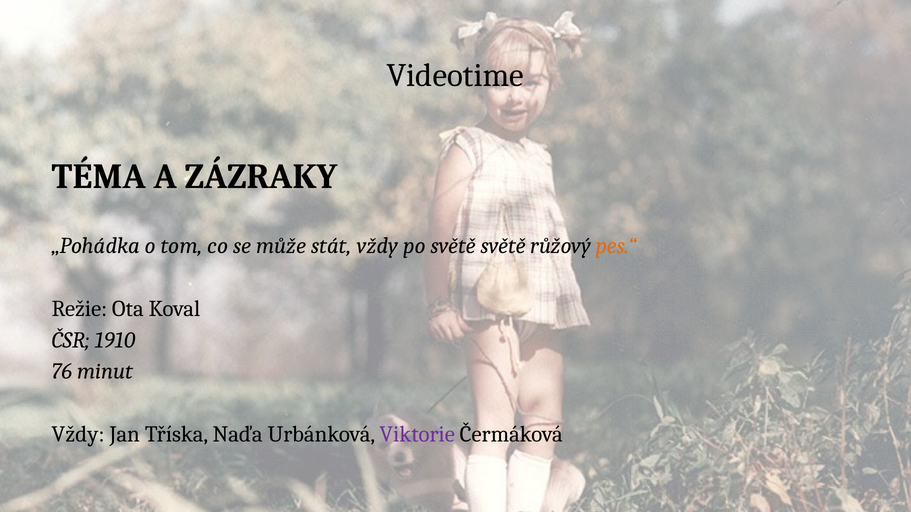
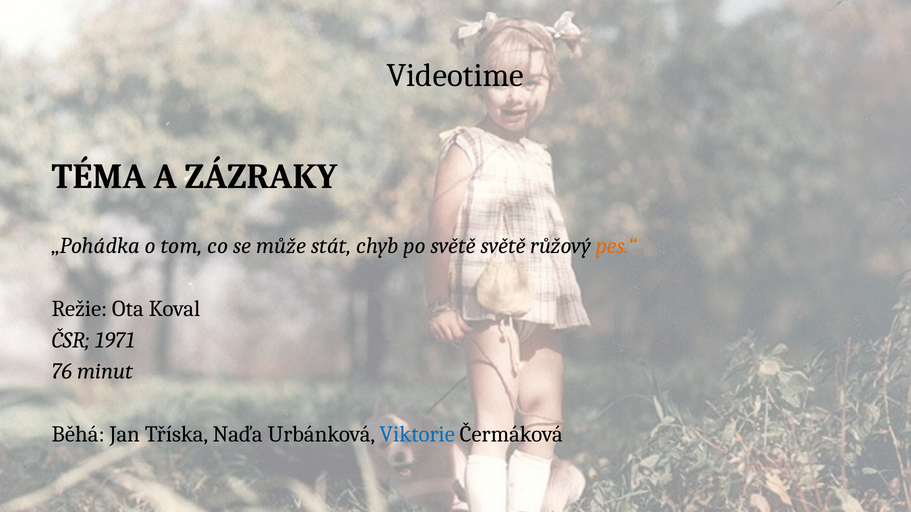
stát vždy: vždy -> chyb (378, 246)
1910: 1910 -> 1971 (115, 340)
Vždy: Vždy -> Běhá (78, 435)
Viktorie colour: purple -> blue (417, 435)
